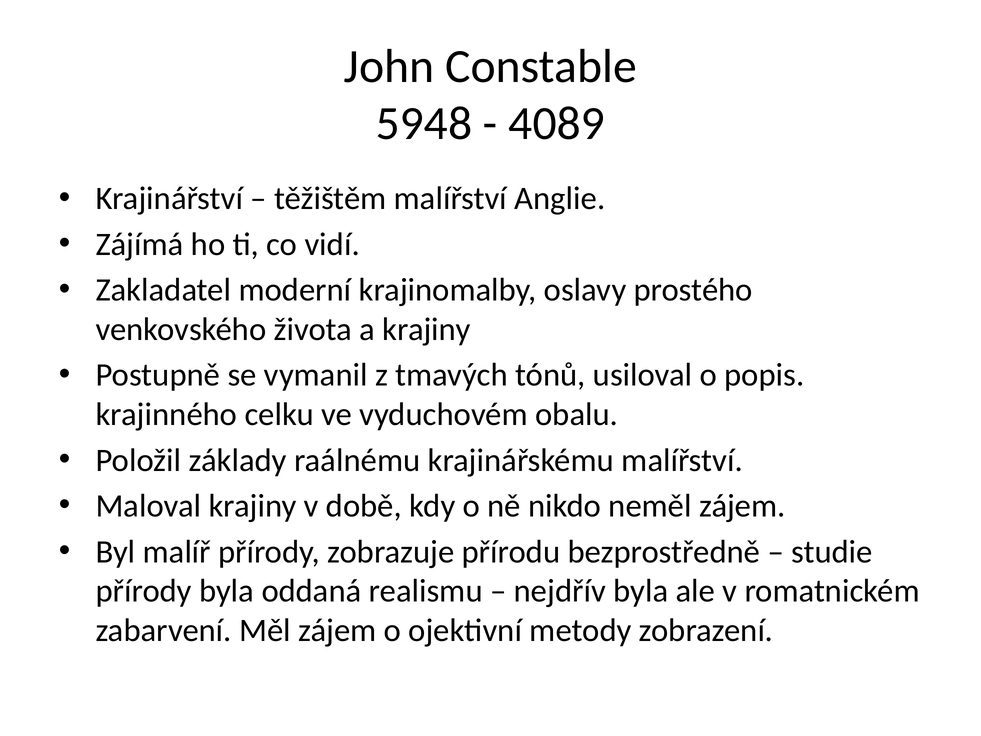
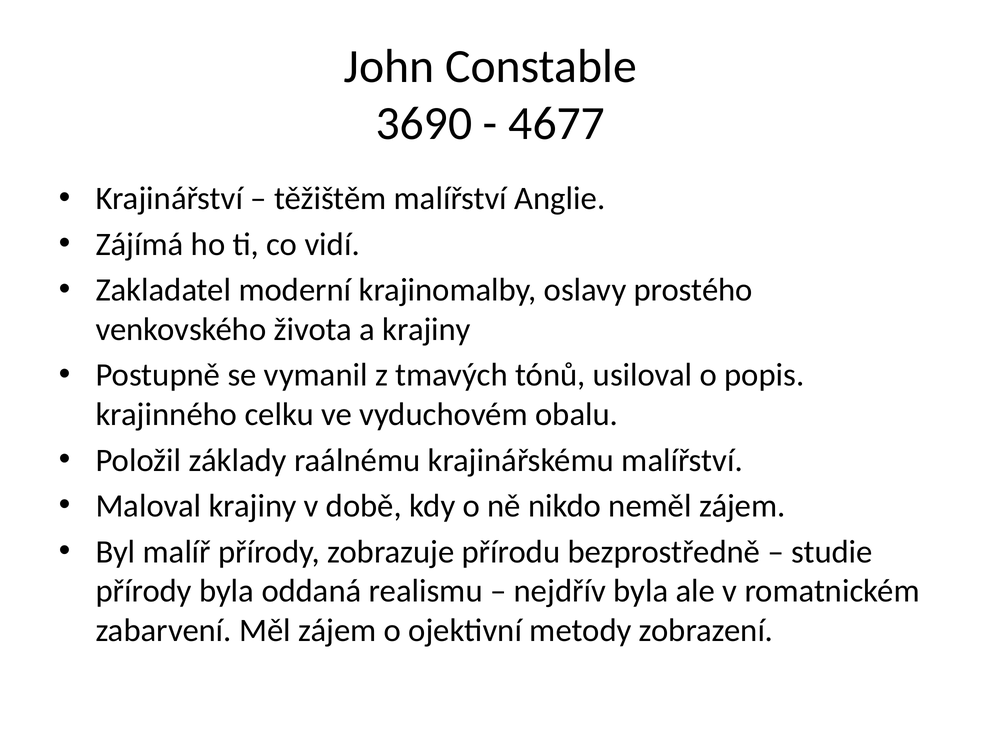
5948: 5948 -> 3690 (424, 124)
4089: 4089 -> 4677 (557, 124)
